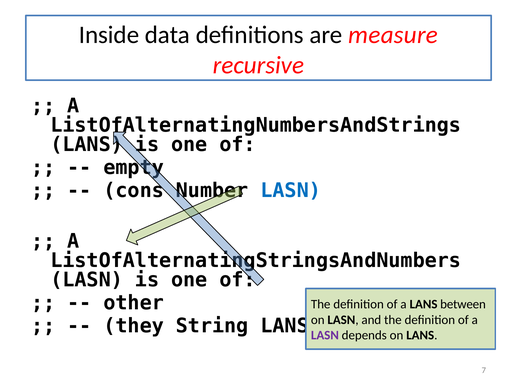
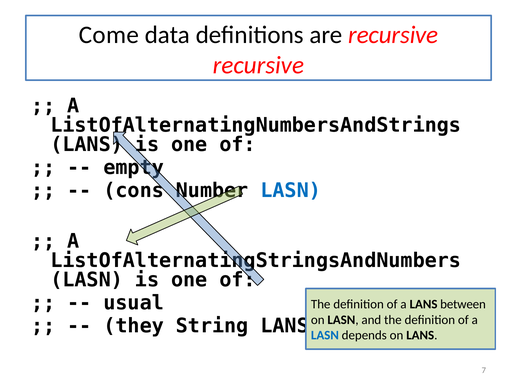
Inside: Inside -> Come (109, 35)
are measure: measure -> recursive (393, 35)
other: other -> usual (134, 303)
LASN colour: purple -> blue (325, 335)
